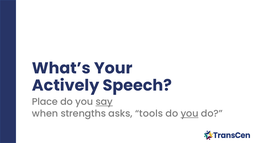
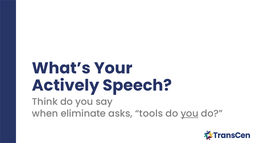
Place: Place -> Think (45, 102)
say underline: present -> none (104, 102)
strengths: strengths -> eliminate (83, 114)
